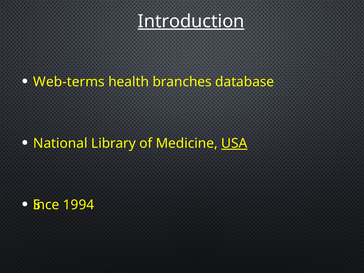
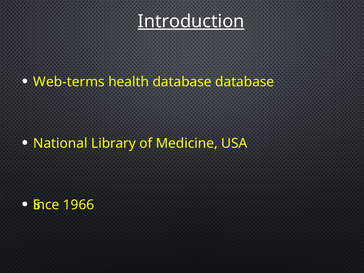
health branches: branches -> database (182, 82)
USA underline: present -> none (234, 143)
1994: 1994 -> 1966 (79, 205)
